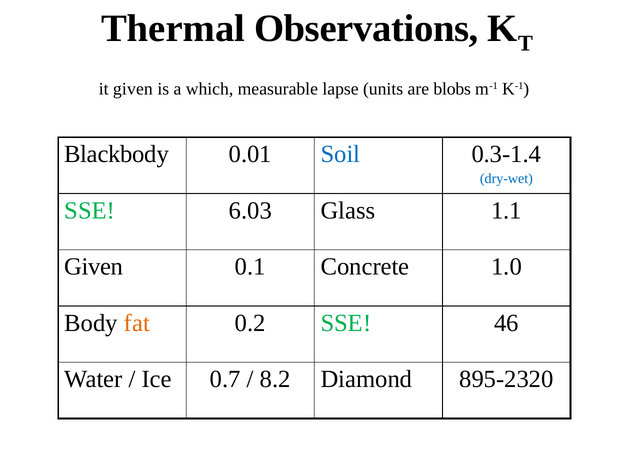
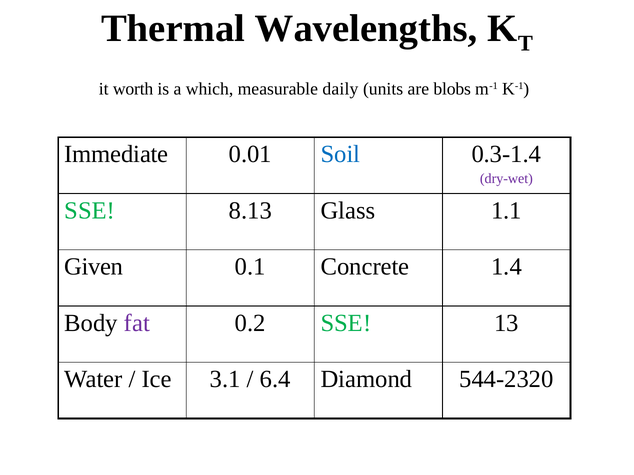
Observations: Observations -> Wavelengths (366, 29)
it given: given -> worth (133, 89)
lapse: lapse -> daily (340, 89)
Blackbody: Blackbody -> Immediate (116, 154)
dry-wet colour: blue -> purple (506, 179)
6.03: 6.03 -> 8.13 (250, 211)
1.0: 1.0 -> 1.4 (506, 267)
fat colour: orange -> purple (137, 323)
46: 46 -> 13 (506, 323)
0.7: 0.7 -> 3.1 (225, 380)
8.2: 8.2 -> 6.4 (275, 380)
895-2320: 895-2320 -> 544-2320 (506, 380)
